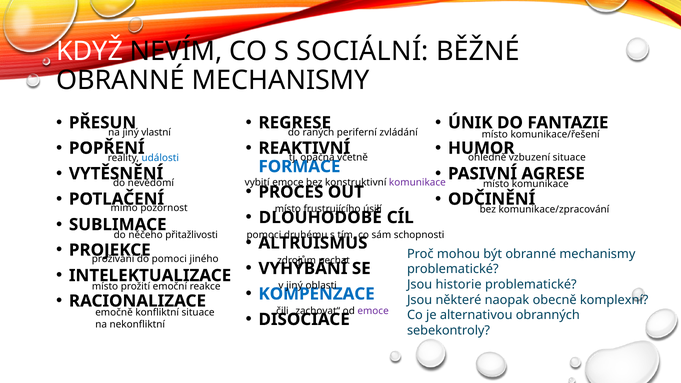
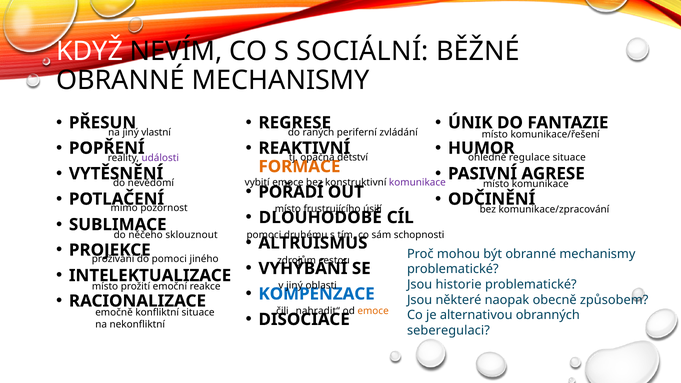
včetně: včetně -> dětství (353, 157)
vzbuzení: vzbuzení -> regulace (529, 158)
události colour: blue -> purple (160, 158)
FORMACE colour: blue -> orange (299, 167)
PROCES: PROCES -> POŘADÍ (291, 192)
přitažlivosti: přitažlivosti -> sklouznout (191, 235)
nechat: nechat -> cestou (334, 261)
komplexní: komplexní -> způsobem (614, 300)
„zachovat“: „zachovat“ -> „nahradit“ (316, 311)
emoce colour: purple -> orange (373, 311)
sebekontroly: sebekontroly -> seberegulaci (448, 331)
